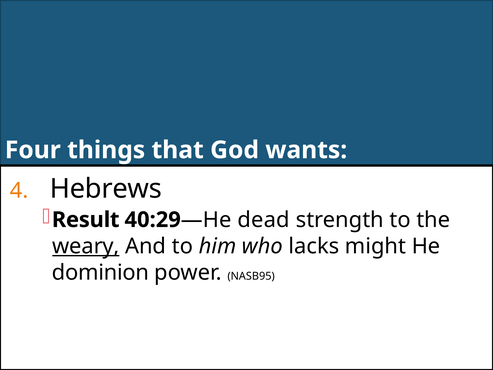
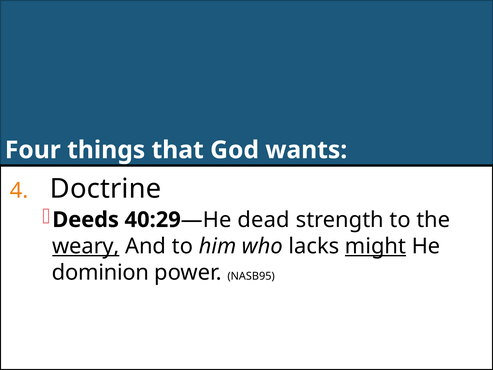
Hebrews: Hebrews -> Doctrine (106, 189)
Result: Result -> Deeds (86, 220)
might underline: none -> present (375, 246)
